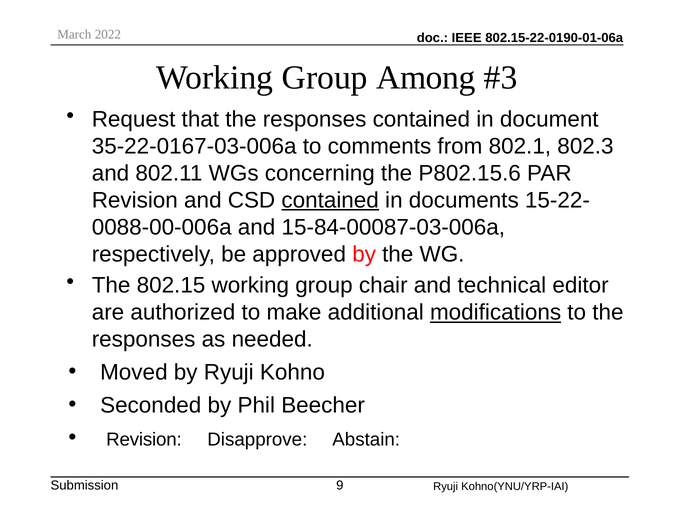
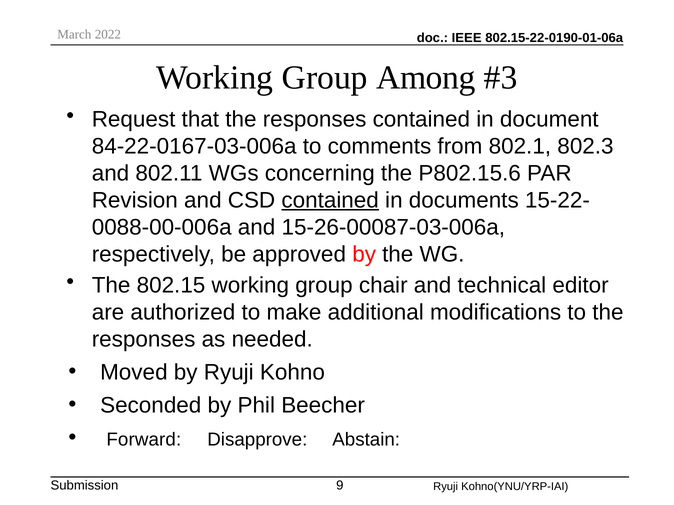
35-22-0167-03-006a: 35-22-0167-03-006a -> 84-22-0167-03-006a (194, 147)
15-84-00087-03-006a: 15-84-00087-03-006a -> 15-26-00087-03-006a (393, 227)
modifications underline: present -> none (496, 313)
Revision: Revision -> Forward (144, 440)
